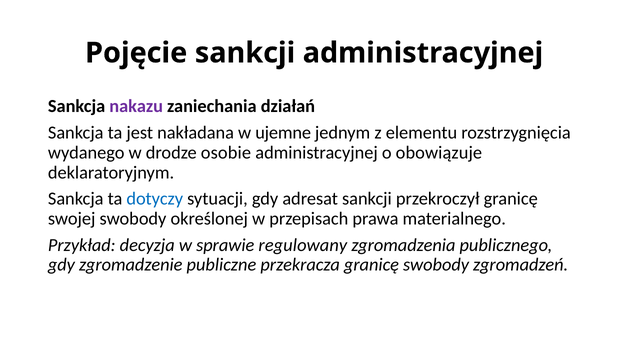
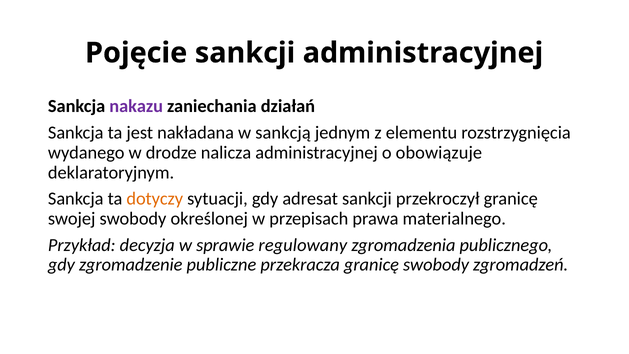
ujemne: ujemne -> sankcją (283, 133)
osobie: osobie -> nalicza (226, 153)
dotyczy colour: blue -> orange (155, 199)
